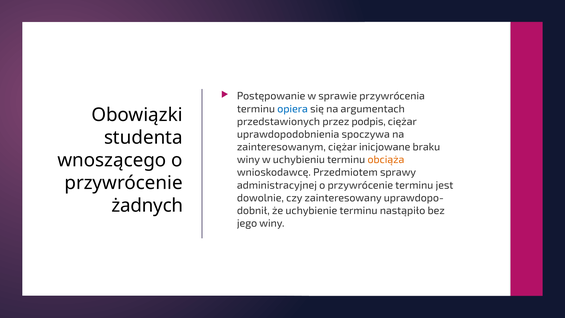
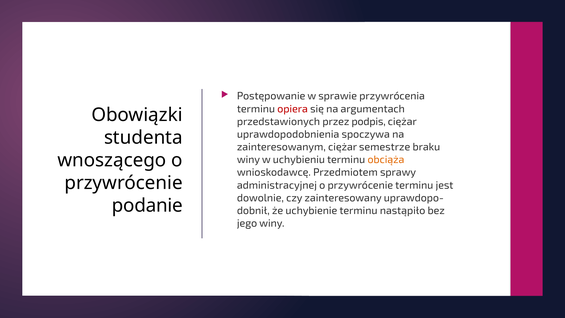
opiera colour: blue -> red (293, 109)
inicjowane: inicjowane -> semestrze (385, 147)
żadnych: żadnych -> podanie (147, 205)
